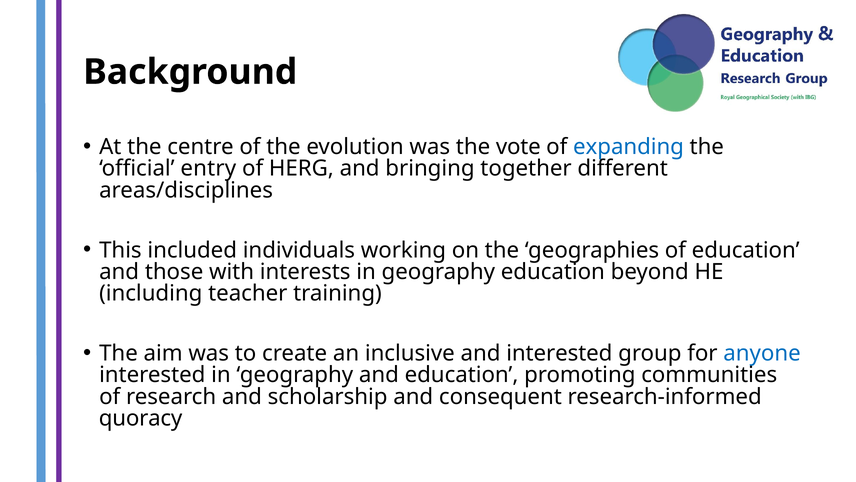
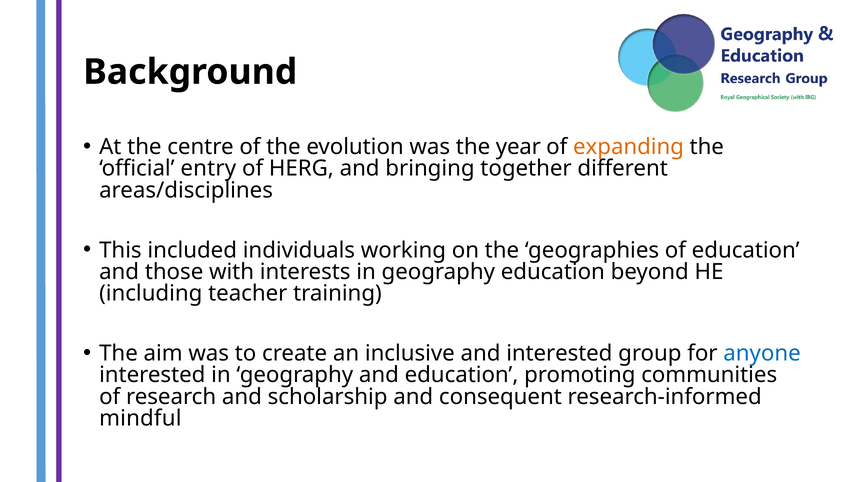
vote: vote -> year (518, 147)
expanding colour: blue -> orange (629, 147)
quoracy: quoracy -> mindful (140, 418)
